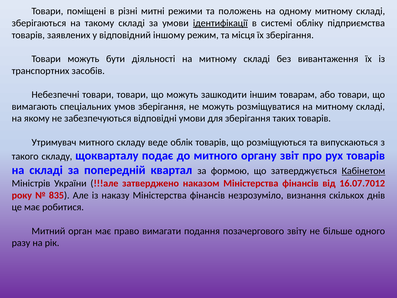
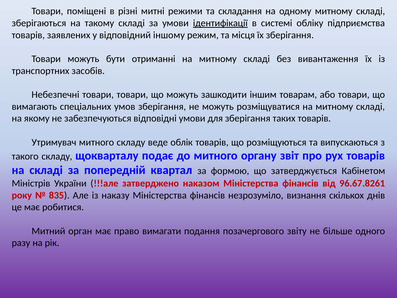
положень: положень -> складання (240, 11)
діяльності: діяльності -> отриманні (154, 59)
Кабінетом underline: present -> none (363, 171)
16.07.7012: 16.07.7012 -> 96.67.8261 (362, 183)
